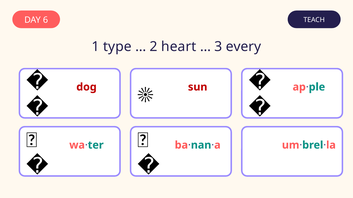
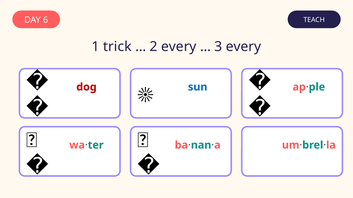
type: type -> trick (117, 47)
2 heart: heart -> every (179, 47)
sun colour: red -> blue (198, 87)
